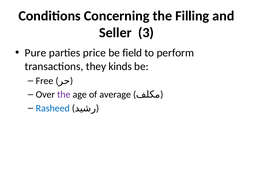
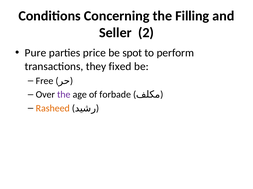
3: 3 -> 2 (146, 33)
field: field -> spot (132, 53)
kinds: kinds -> fixed (120, 67)
average: average -> forbade (115, 95)
Rasheed colour: blue -> orange (53, 109)
